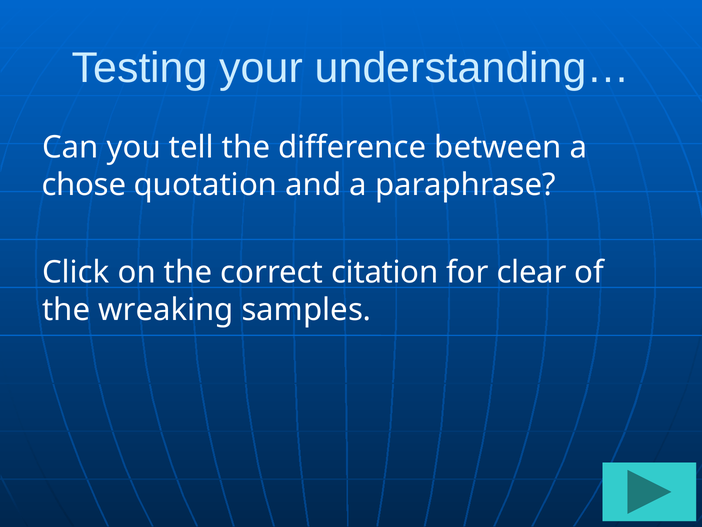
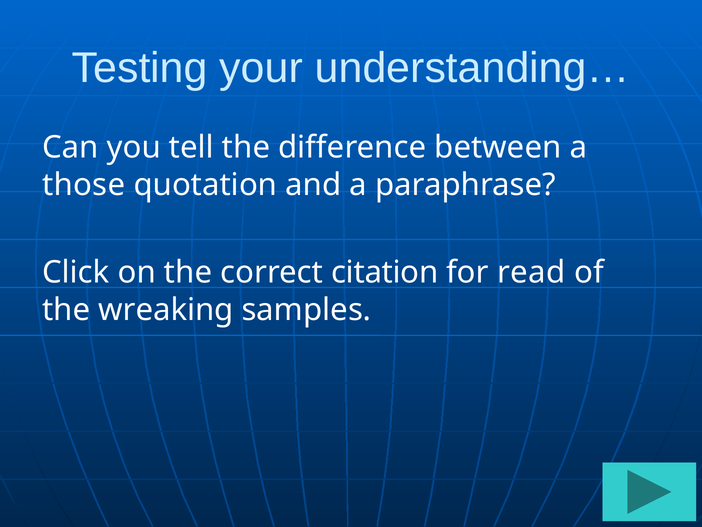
chose: chose -> those (84, 185)
clear: clear -> read (531, 272)
